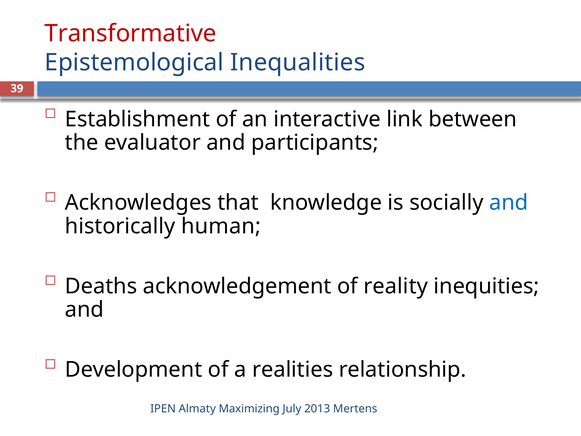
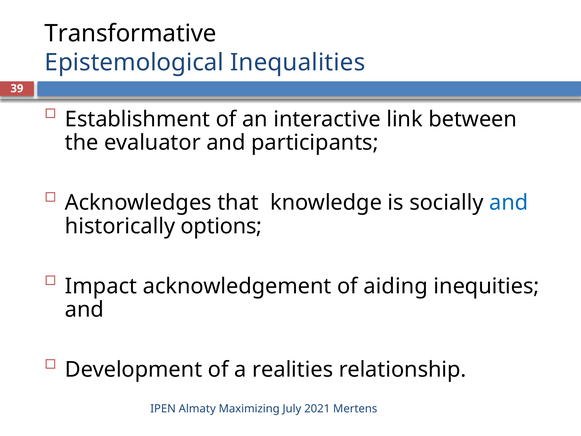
Transformative colour: red -> black (131, 34)
human: human -> options (221, 226)
Deaths: Deaths -> Impact (101, 286)
reality: reality -> aiding (396, 286)
2013: 2013 -> 2021 (317, 408)
